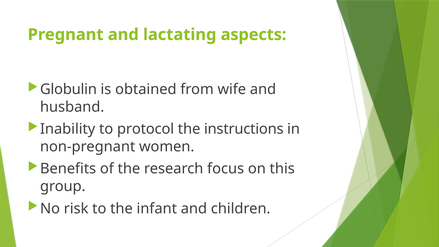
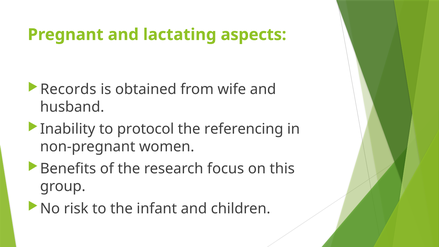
Globulin: Globulin -> Records (68, 89)
instructions: instructions -> referencing (244, 129)
